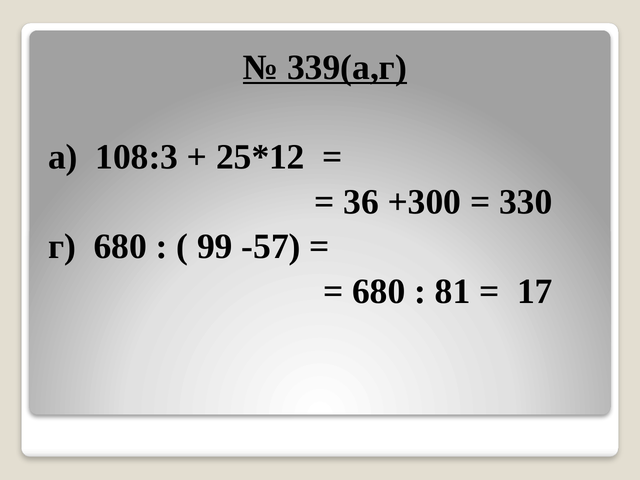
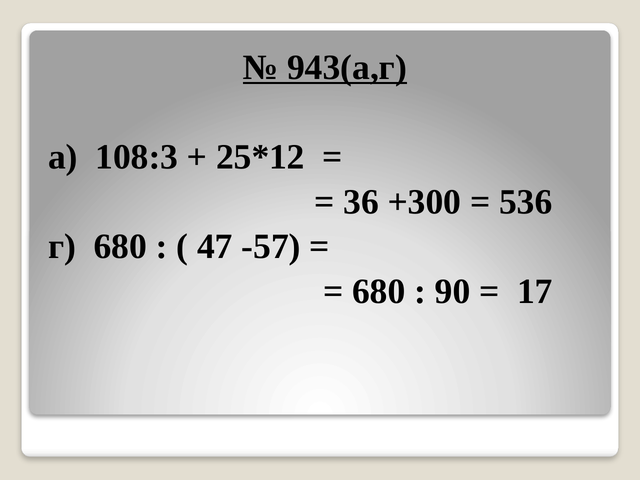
339(а,г: 339(а,г -> 943(а,г (347, 67)
330: 330 -> 536 (526, 202)
99: 99 -> 47 (215, 247)
81: 81 -> 90 (453, 292)
